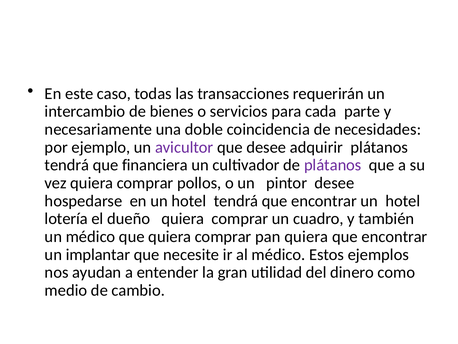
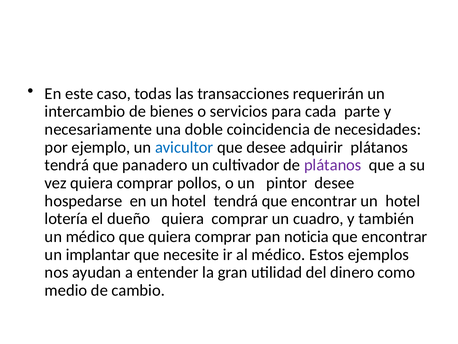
avicultor colour: purple -> blue (184, 147)
financiera: financiera -> panadero (155, 165)
pan quiera: quiera -> noticia (306, 236)
